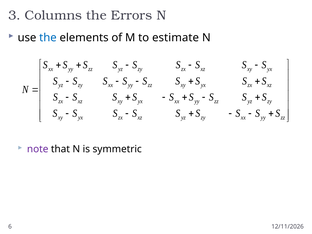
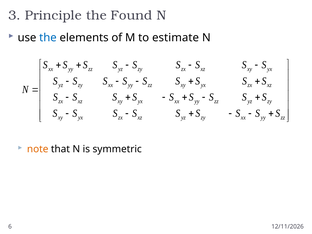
Columns: Columns -> Principle (53, 15)
Errors: Errors -> Found (131, 15)
note colour: purple -> orange (38, 149)
